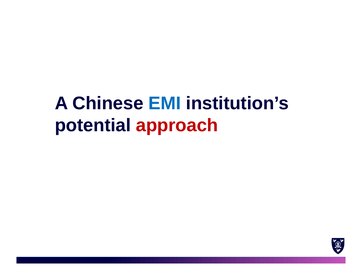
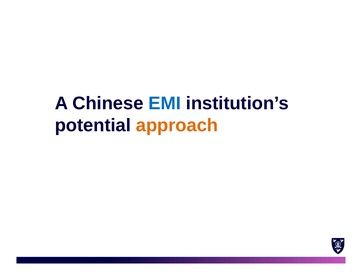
approach colour: red -> orange (177, 125)
